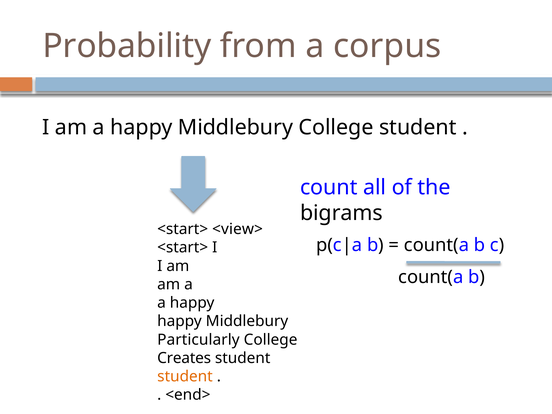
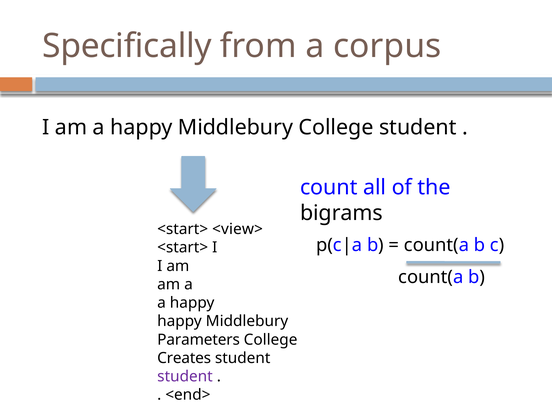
Probability: Probability -> Specifically (127, 46)
Particularly: Particularly -> Parameters (199, 340)
student colour: orange -> purple (185, 376)
